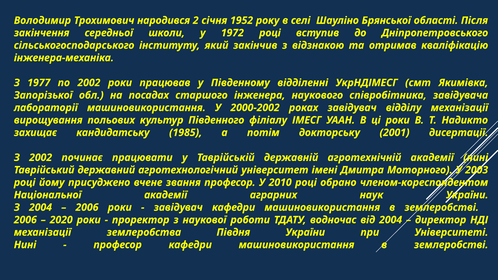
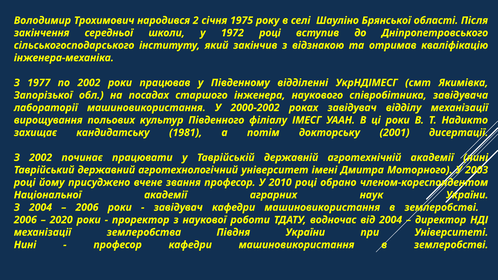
1952: 1952 -> 1975 (242, 20)
1985: 1985 -> 1981 (186, 133)
